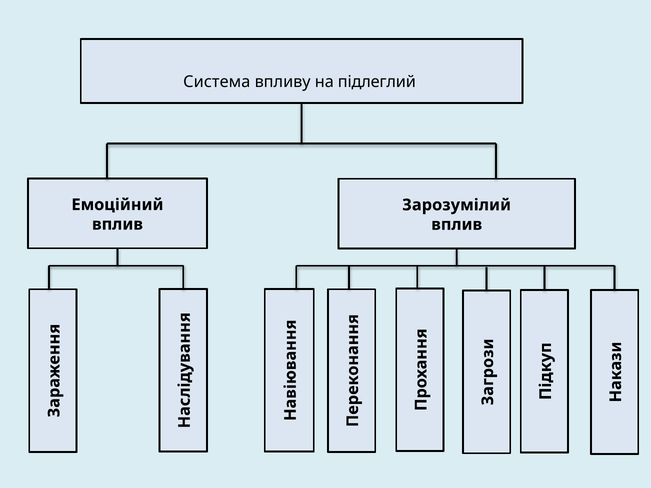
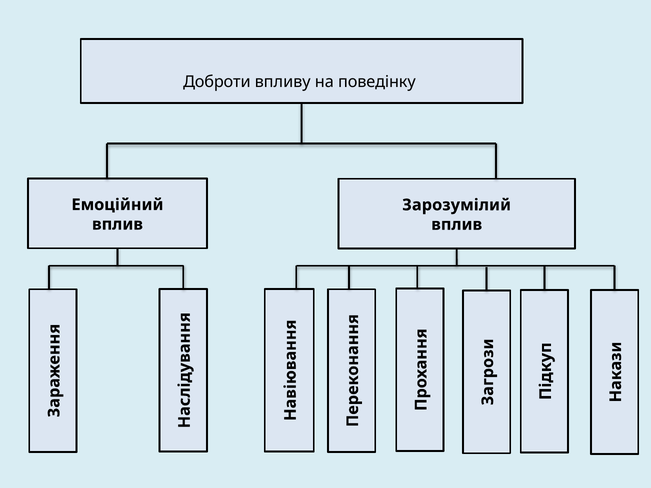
Система: Система -> Доброти (217, 82)
підлеглий: підлеглий -> поведінку (377, 82)
